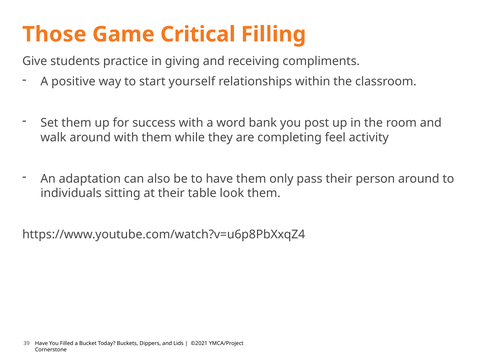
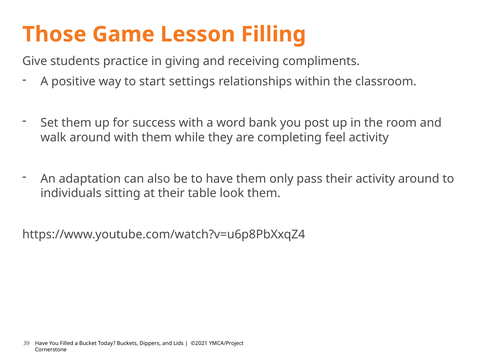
Critical: Critical -> Lesson (198, 34)
yourself: yourself -> settings (192, 82)
their person: person -> activity (375, 179)
